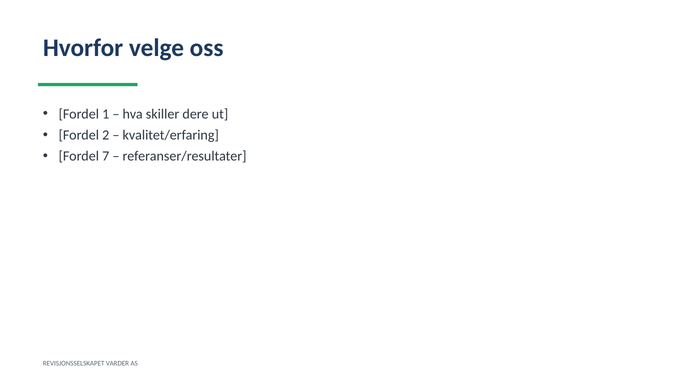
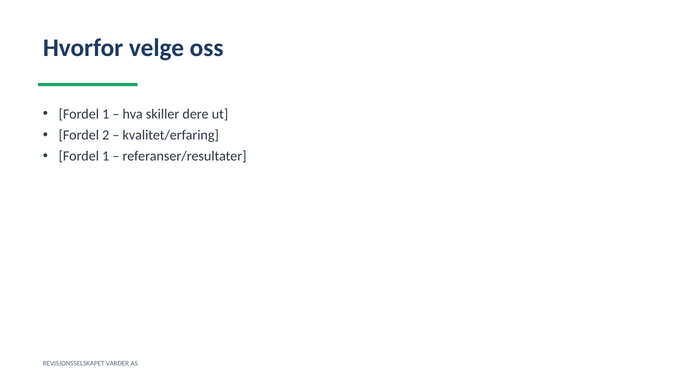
7: 7 -> 1 (106, 156)
